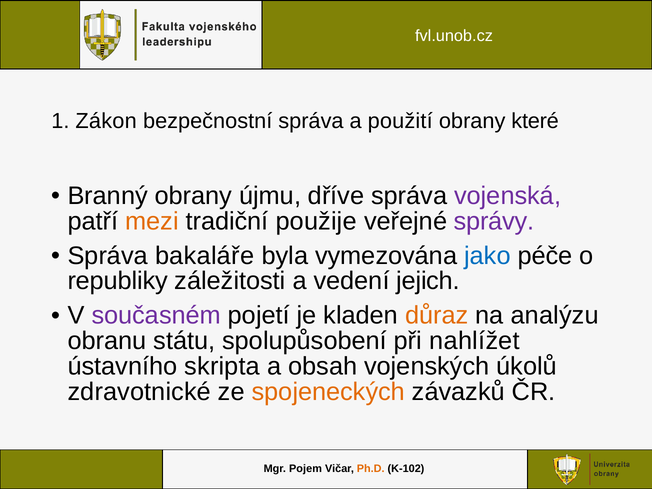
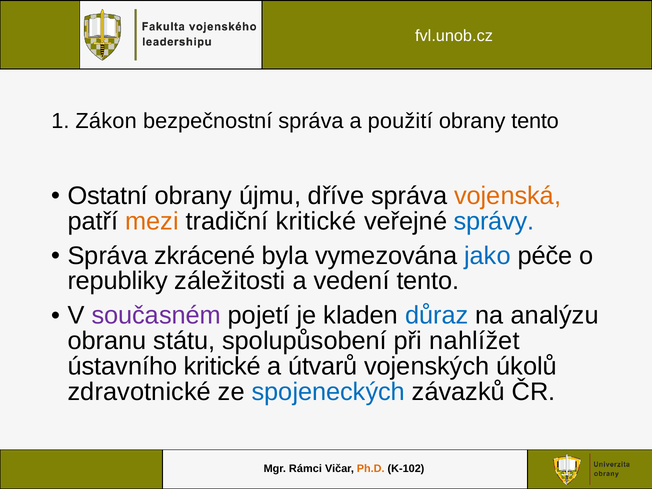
obrany které: které -> tento (535, 121)
Branný: Branný -> Ostatní (108, 196)
vojenská colour: purple -> orange (508, 196)
tradiční použije: použije -> kritické (316, 221)
správy colour: purple -> blue (494, 221)
bakaláře: bakaláře -> zkrácené (205, 256)
vedení jejich: jejich -> tento (428, 281)
důraz colour: orange -> blue (437, 316)
ústavního skripta: skripta -> kritické (222, 366)
obsah: obsah -> útvarů (323, 366)
spojeneckých colour: orange -> blue (328, 392)
Pojem: Pojem -> Rámci (306, 469)
